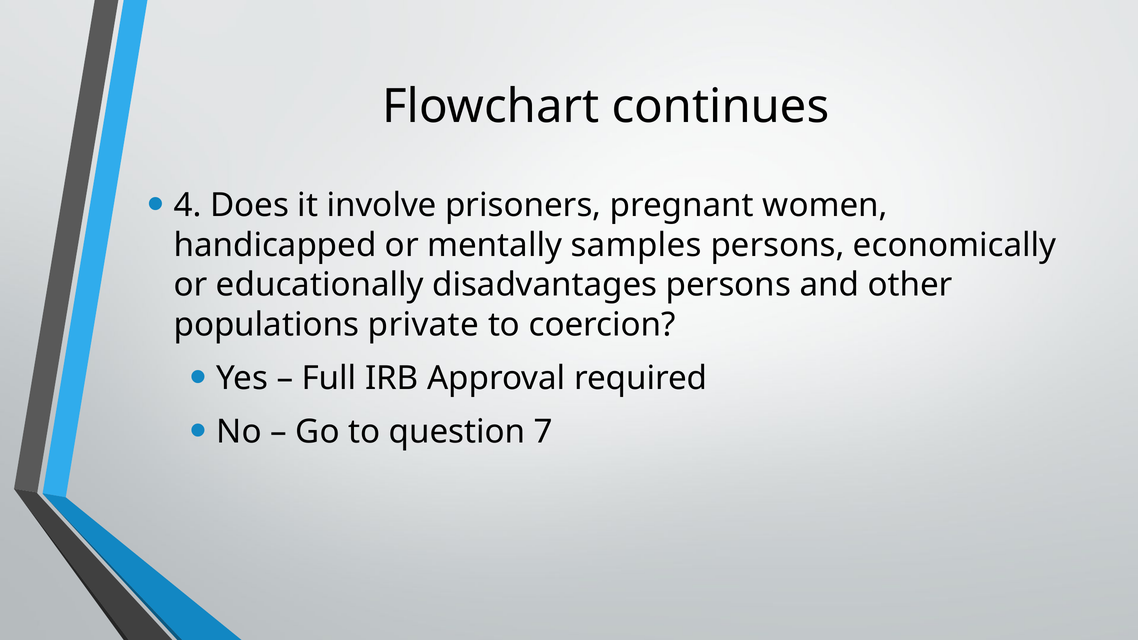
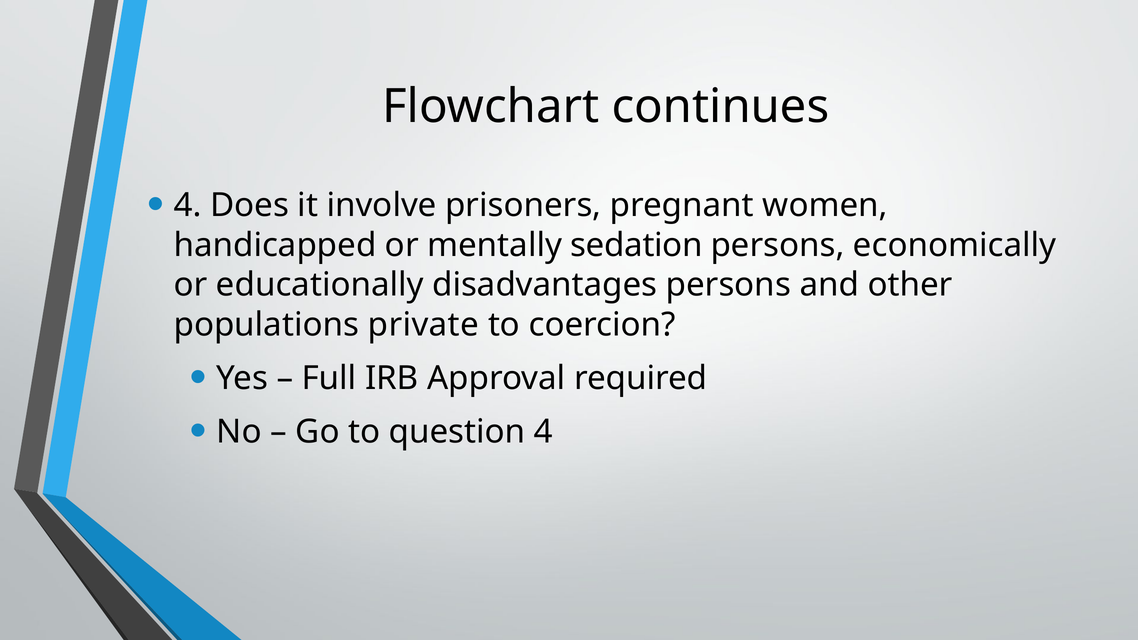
samples: samples -> sedation (637, 245)
question 7: 7 -> 4 (543, 432)
